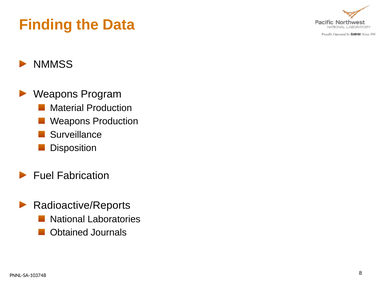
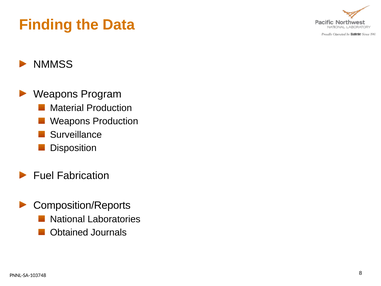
Radioactive/Reports: Radioactive/Reports -> Composition/Reports (82, 205)
